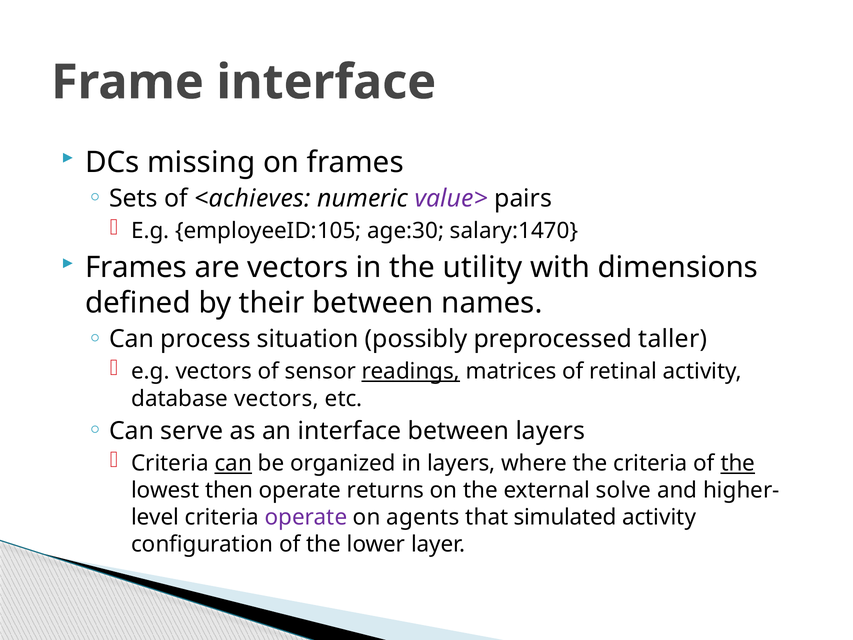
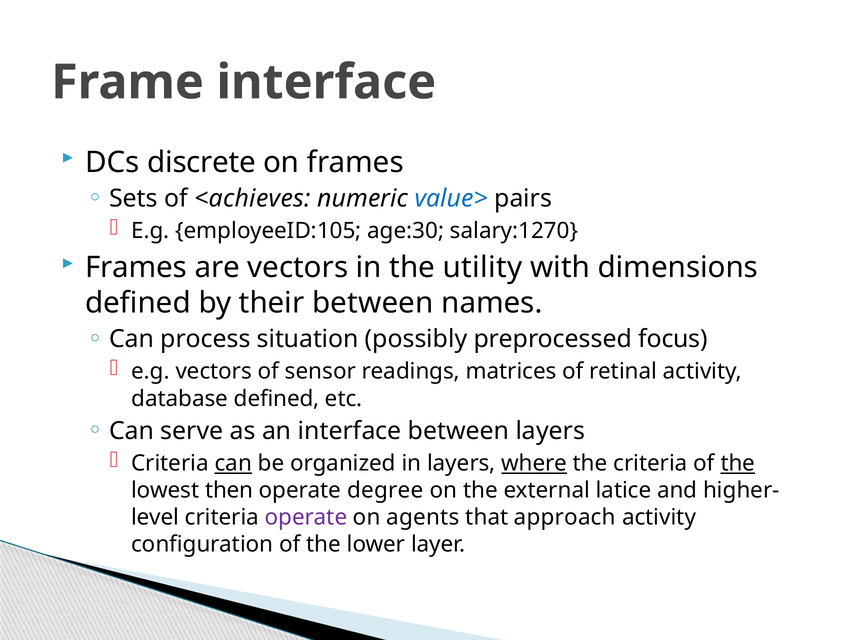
missing: missing -> discrete (202, 162)
value> colour: purple -> blue (451, 198)
salary:1470: salary:1470 -> salary:1270 (514, 231)
taller: taller -> focus (673, 339)
readings underline: present -> none (411, 371)
database vectors: vectors -> defined (277, 398)
where underline: none -> present (534, 463)
returns: returns -> degree (385, 490)
solve: solve -> latice (623, 490)
simulated: simulated -> approach (565, 517)
